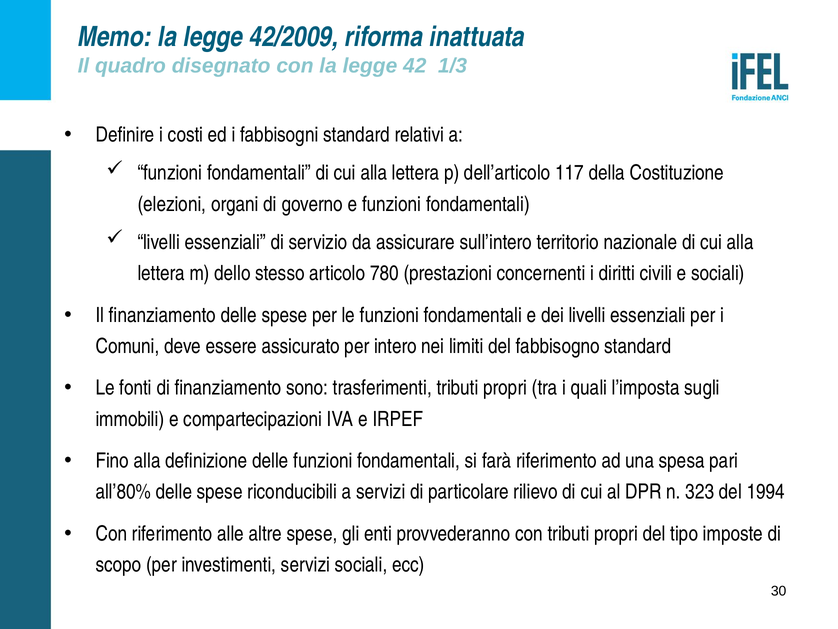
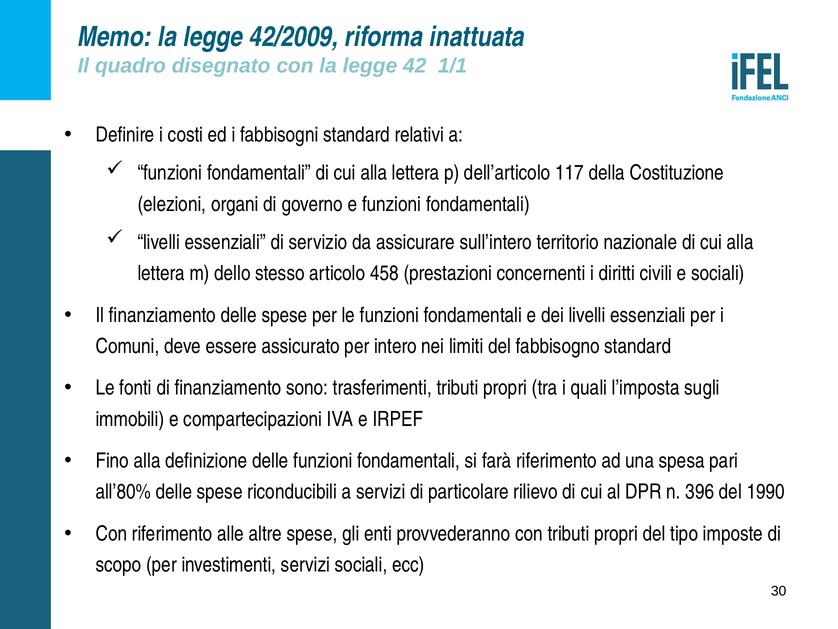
1/3: 1/3 -> 1/1 (453, 66)
780: 780 -> 458 (384, 273)
323: 323 -> 396 (700, 492)
1994: 1994 -> 1990 (766, 492)
